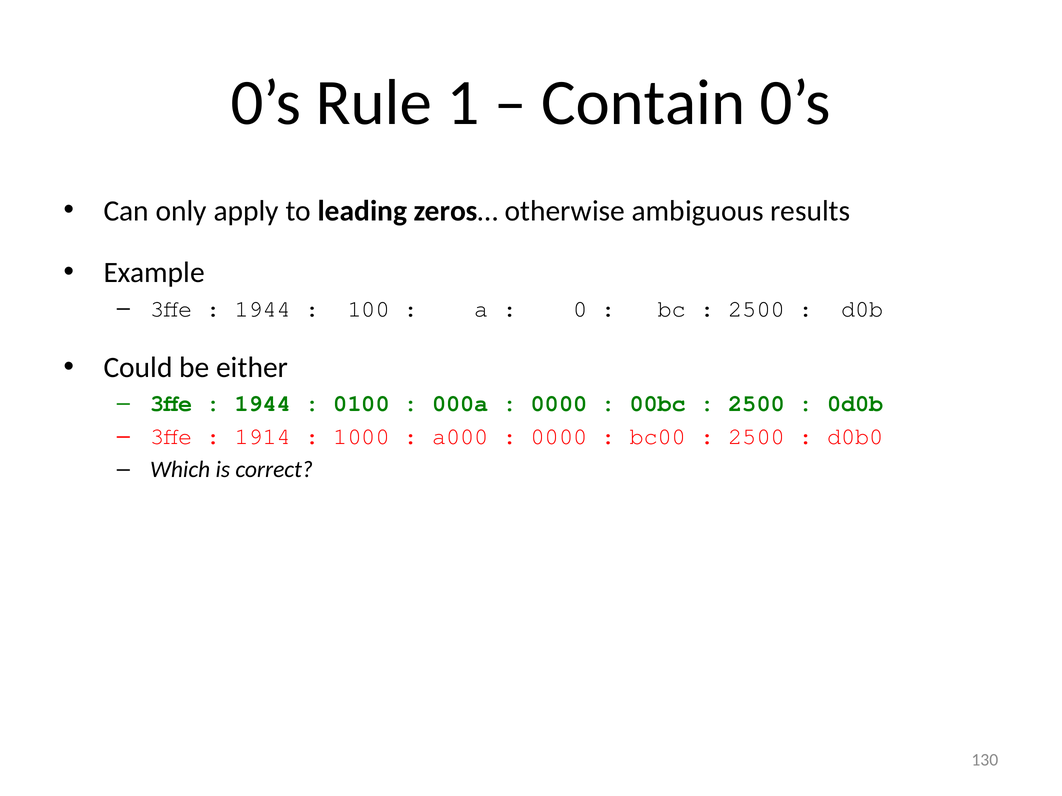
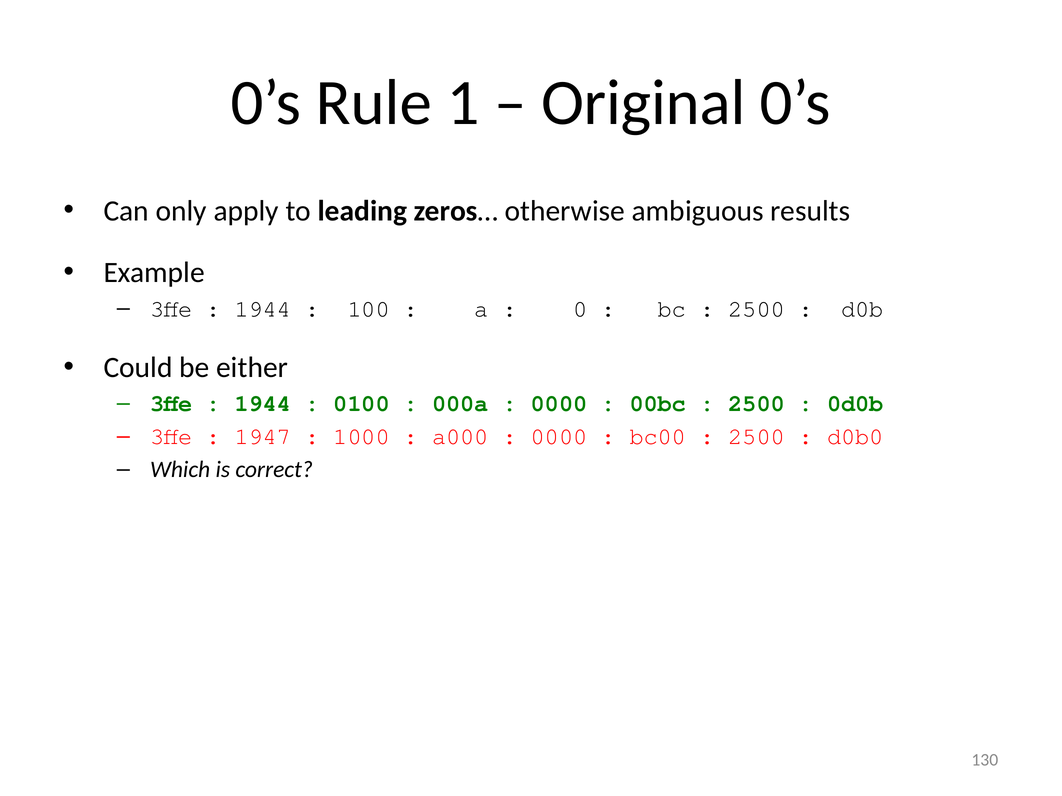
Contain: Contain -> Original (643, 103)
1914: 1914 -> 1947 (263, 437)
